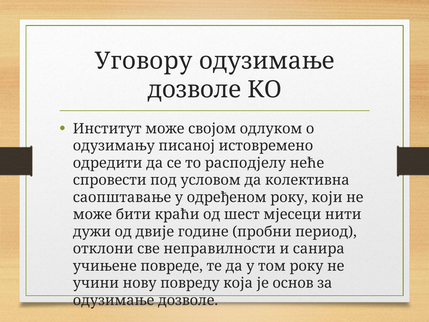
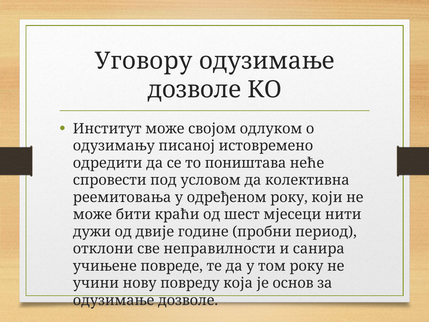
расподјелу: расподјелу -> поништава (245, 163)
саопштавање: саопштавање -> реемитовања (122, 197)
